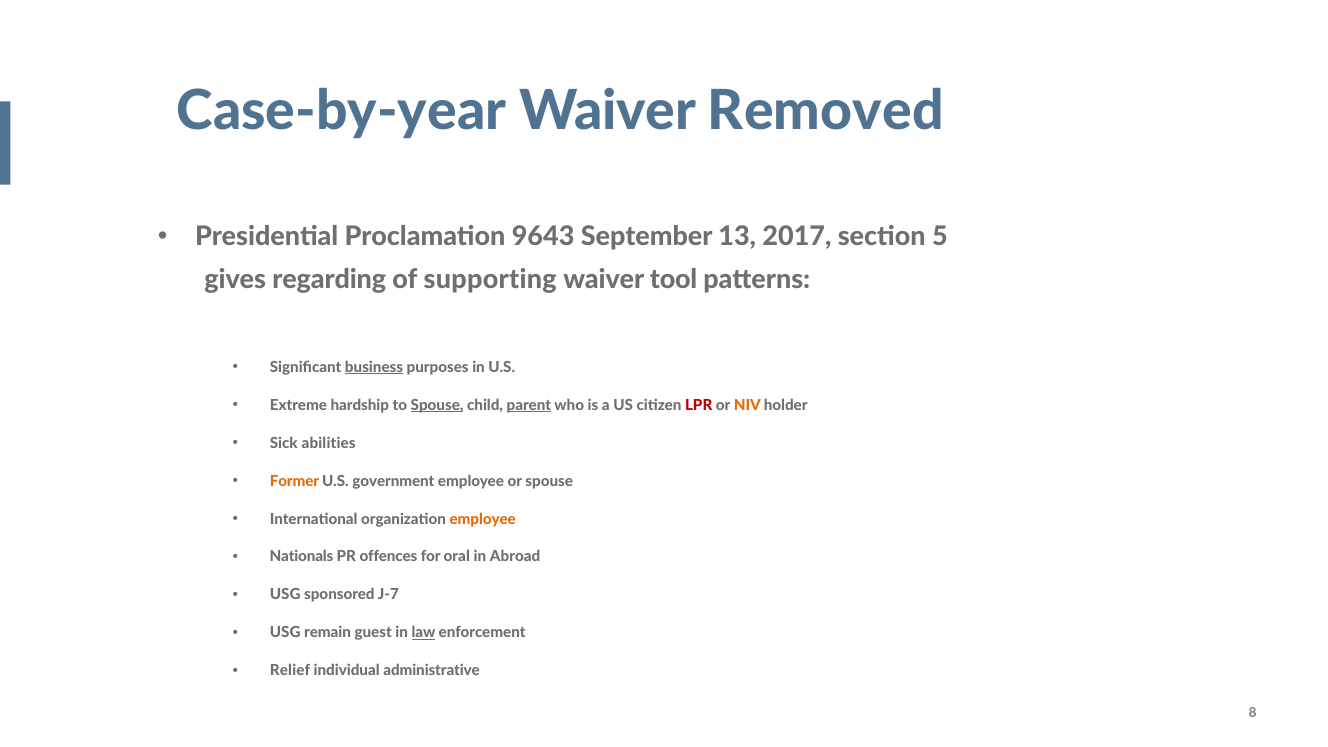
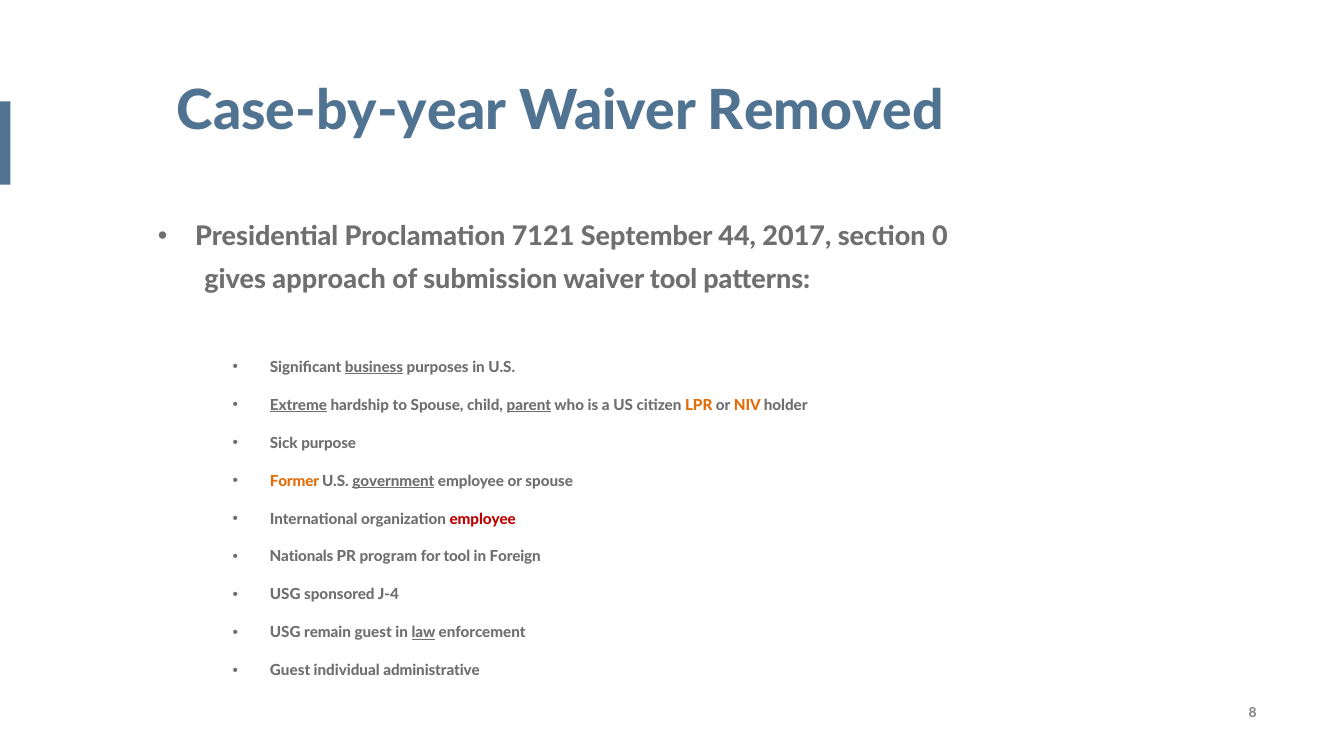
9643: 9643 -> 7121 (543, 237)
13: 13 -> 44 (737, 237)
5: 5 -> 0 (940, 237)
regarding: regarding -> approach (329, 280)
supporting: supporting -> submission (490, 280)
Extreme underline: none -> present (298, 405)
Spouse underline: present -> none (437, 405)
LPR colour: red -> orange (699, 405)
abilities: abilities -> purpose (329, 443)
government underline: none -> present (393, 481)
employee colour: orange -> red (483, 519)
offences: offences -> program (388, 557)
for oral: oral -> tool (457, 557)
Abroad: Abroad -> Foreign (515, 557)
J-7: J-7 -> J-4 (388, 595)
Relief: Relief -> Guest (290, 671)
